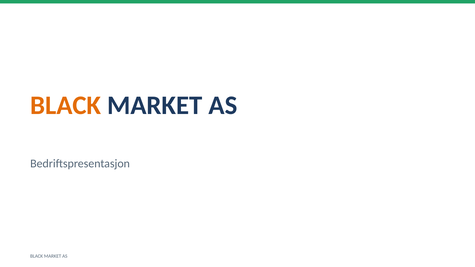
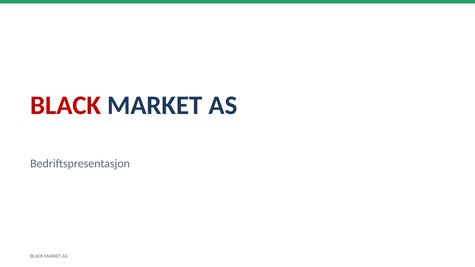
BLACK colour: orange -> red (66, 105)
